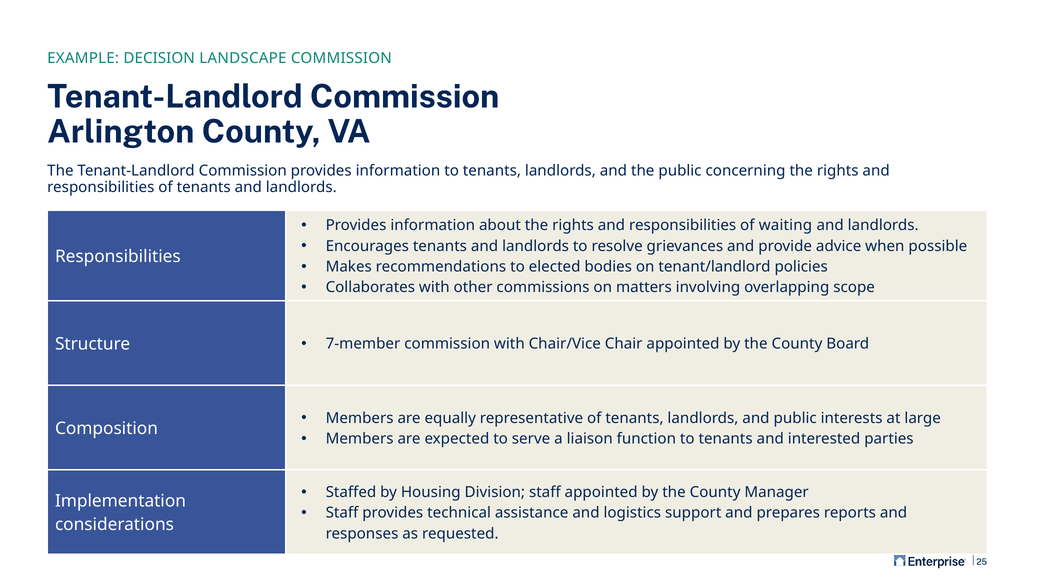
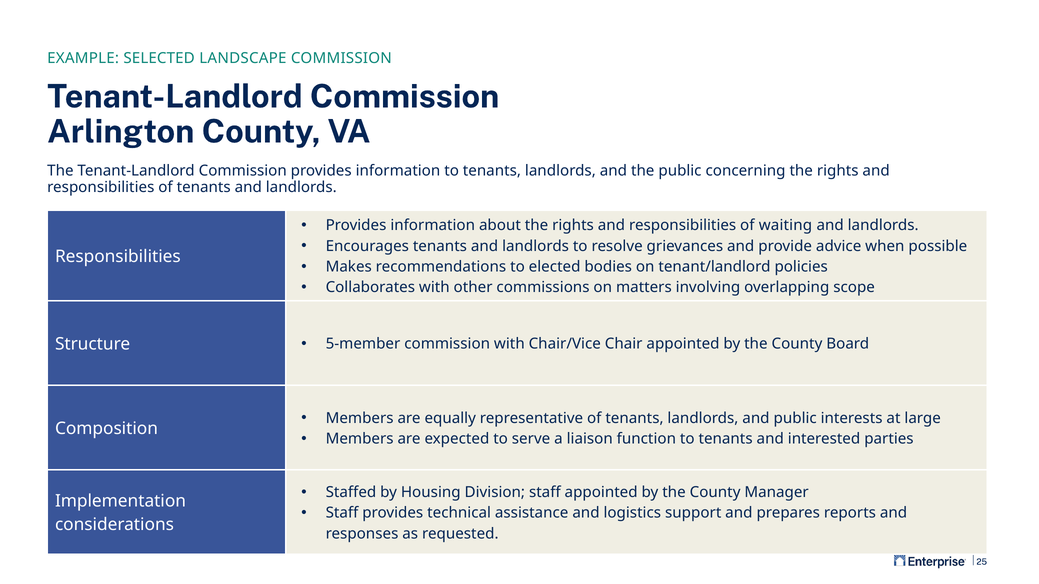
DECISION: DECISION -> SELECTED (159, 58)
7-member: 7-member -> 5-member (363, 344)
